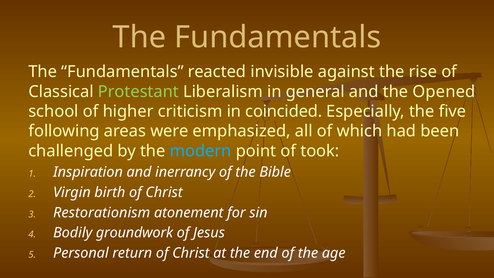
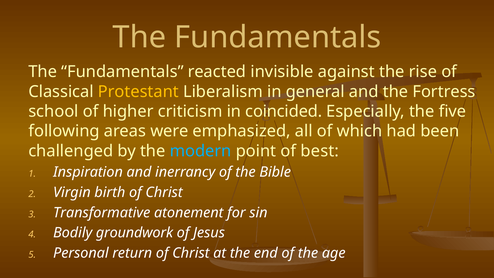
Protestant colour: light green -> yellow (138, 92)
Opened: Opened -> Fortress (444, 92)
took: took -> best (320, 151)
Restorationism: Restorationism -> Transformative (102, 212)
